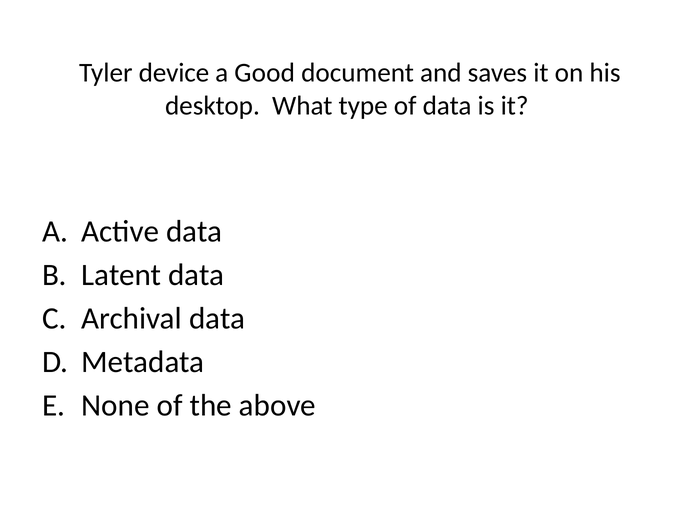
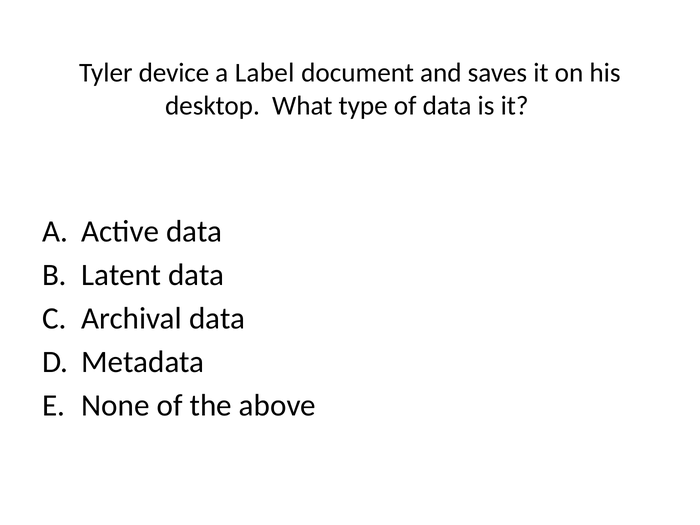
Good: Good -> Label (265, 73)
